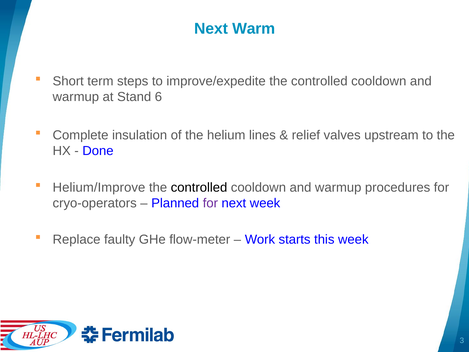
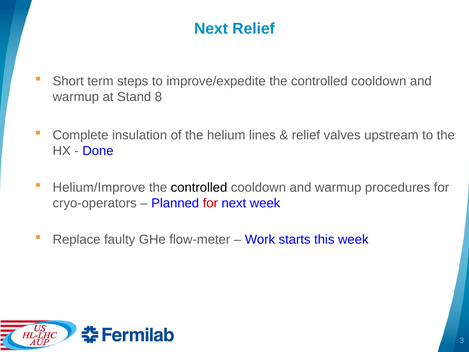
Next Warm: Warm -> Relief (254, 29)
6: 6 -> 8 (158, 97)
for colour: purple -> red (210, 203)
